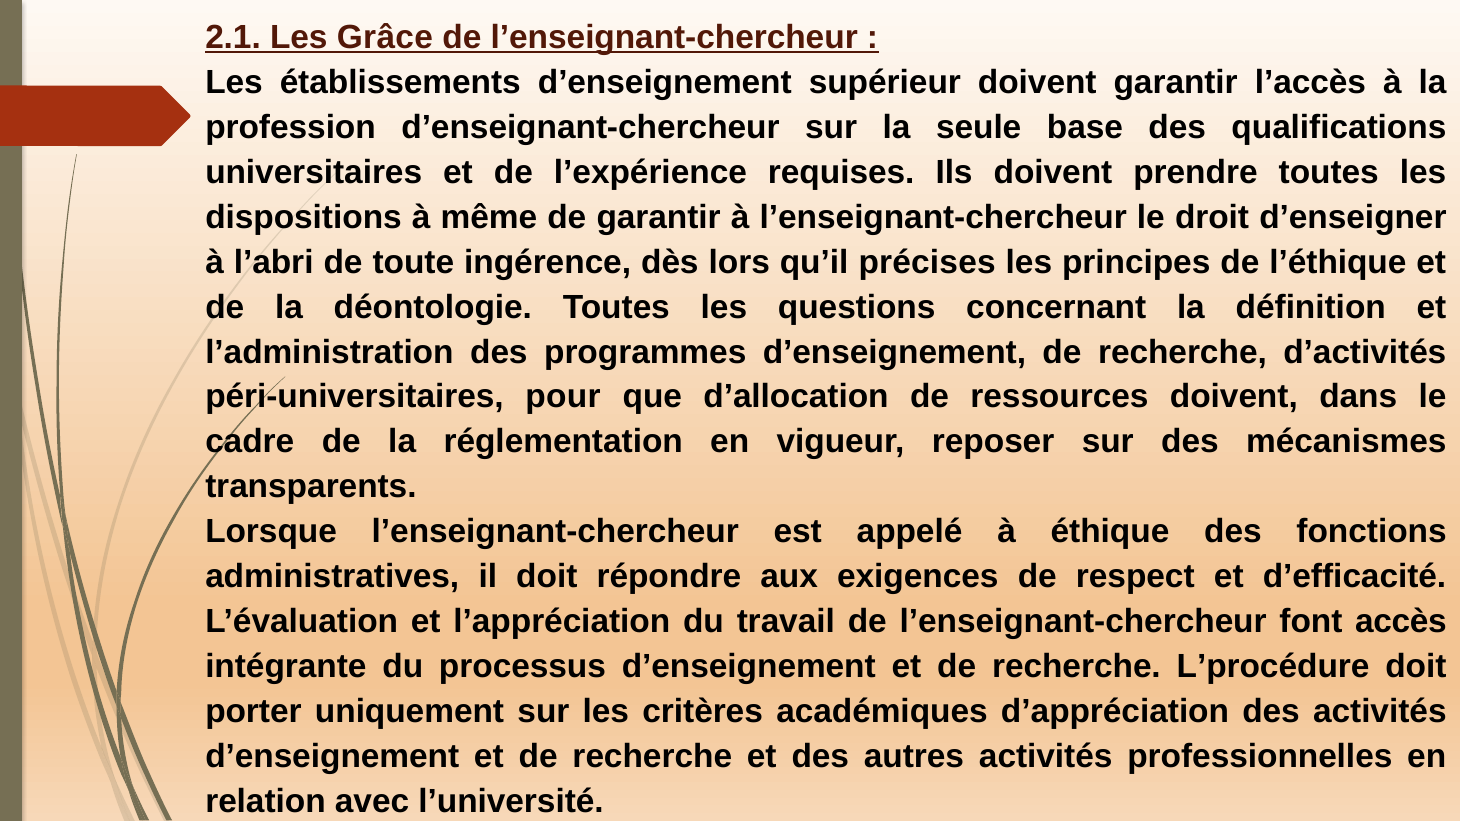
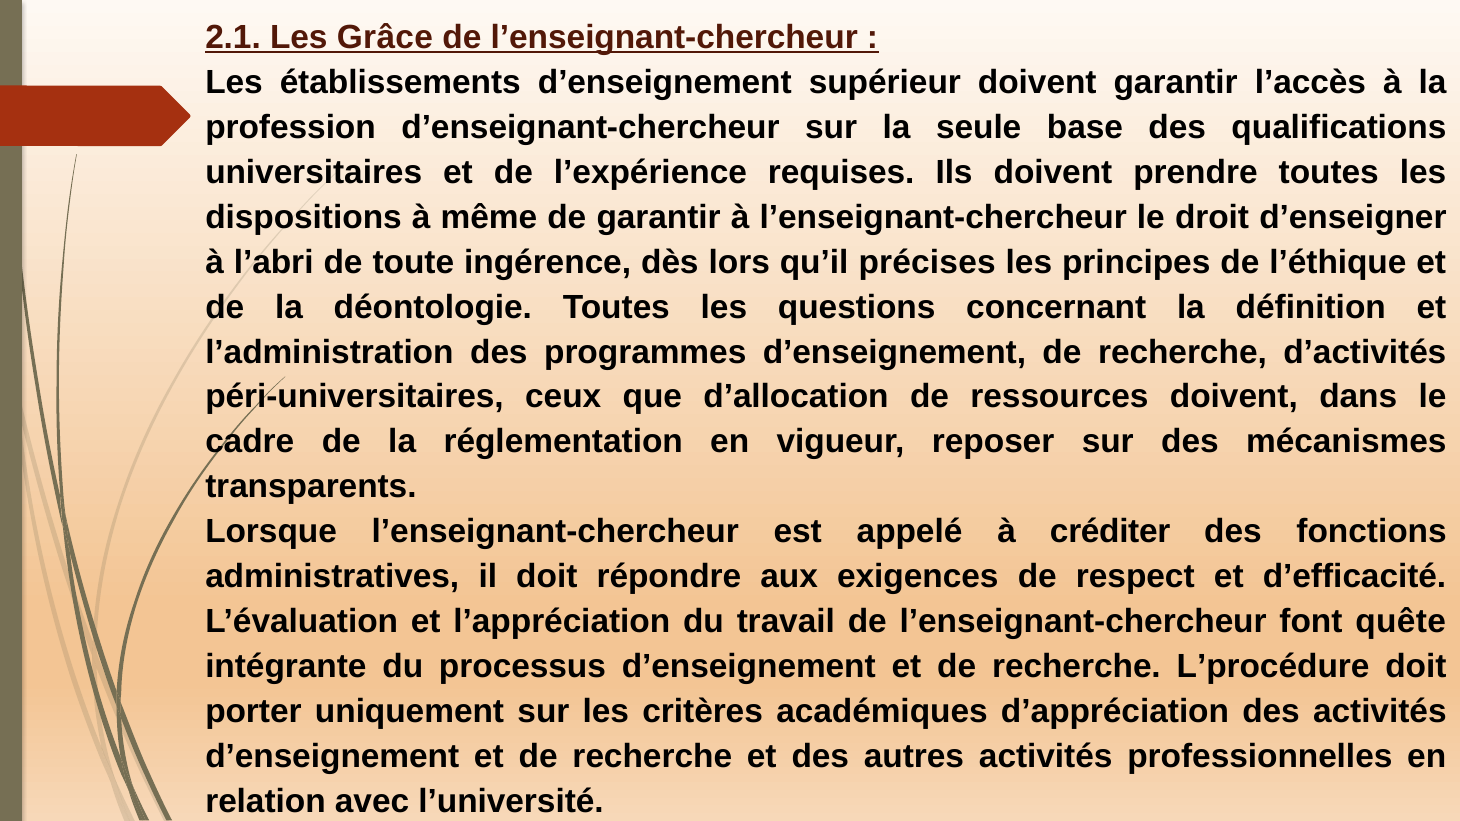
pour: pour -> ceux (563, 397)
éthique: éthique -> créditer (1110, 532)
accès: accès -> quête (1401, 622)
